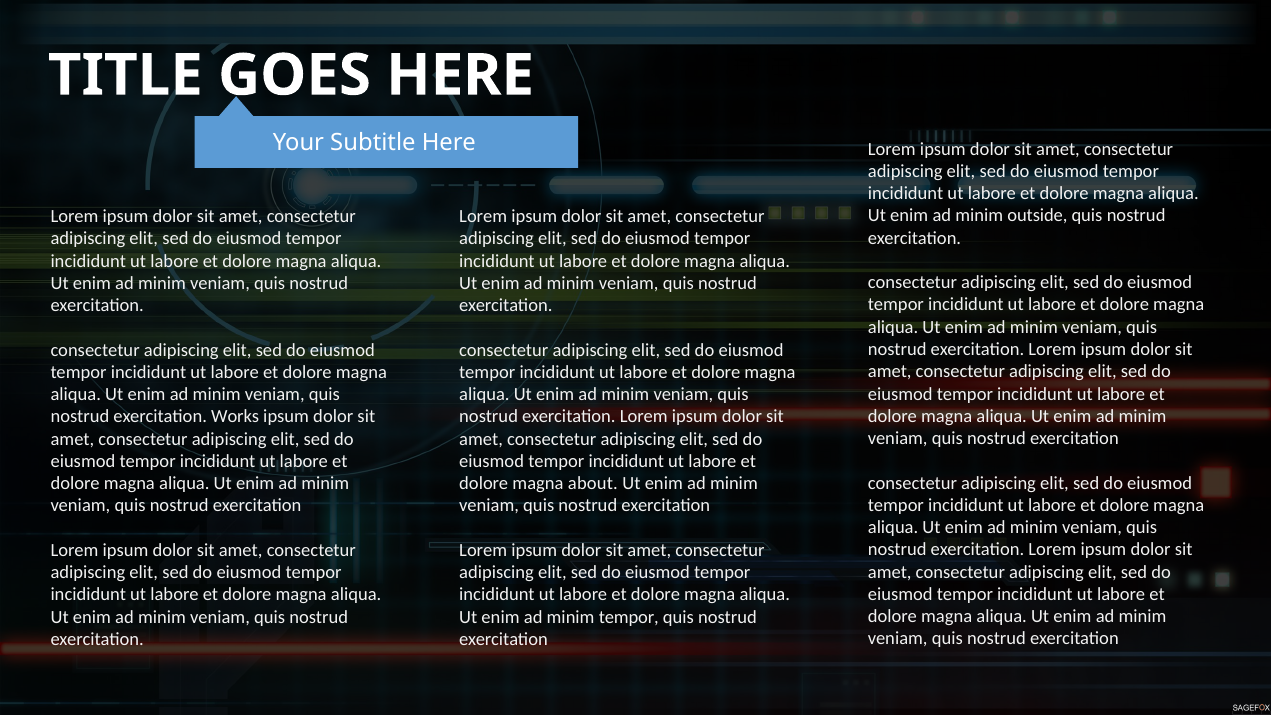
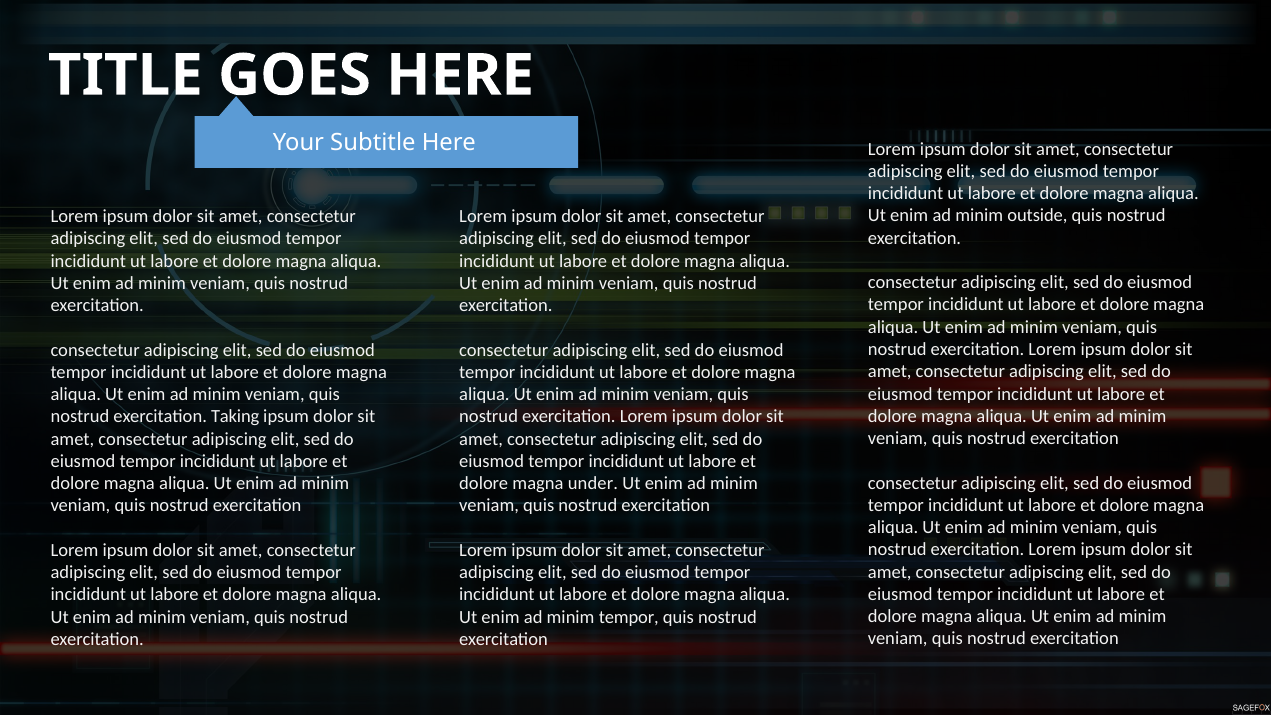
Works: Works -> Taking (235, 417)
about: about -> under (593, 483)
